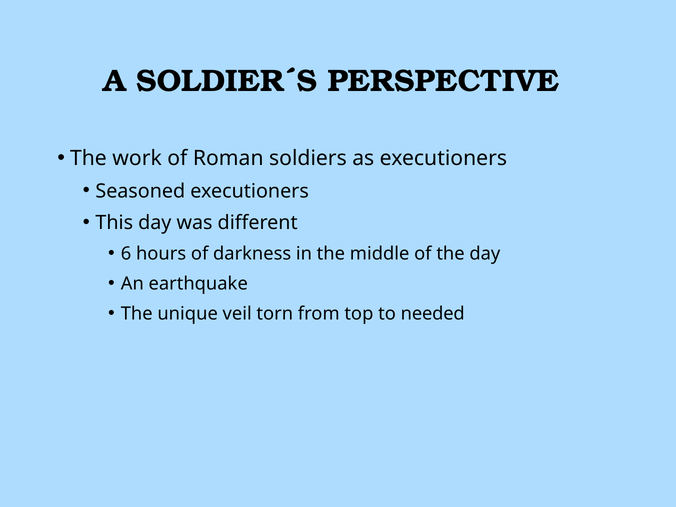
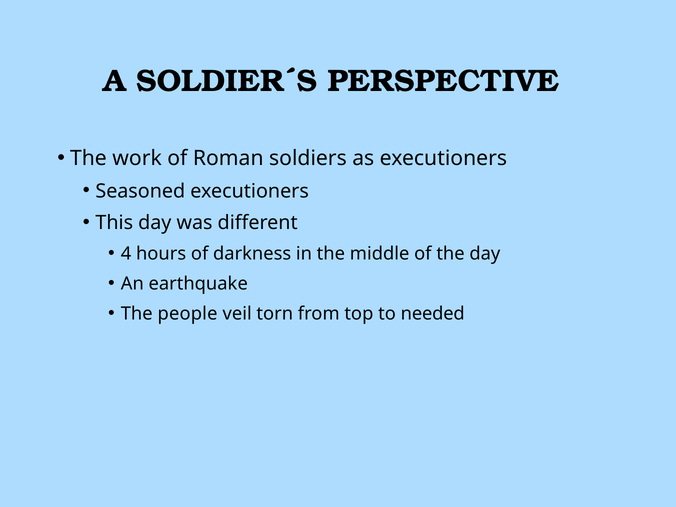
6: 6 -> 4 (126, 254)
unique: unique -> people (188, 314)
